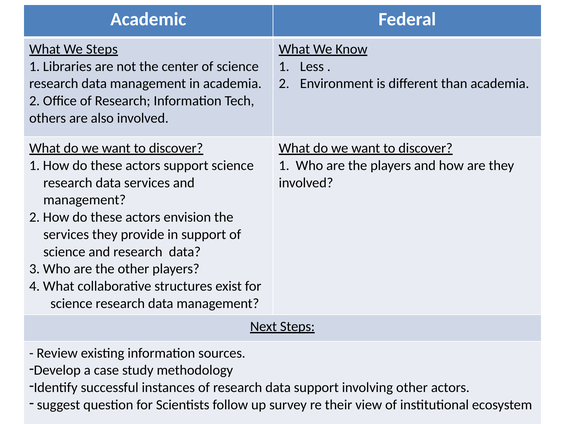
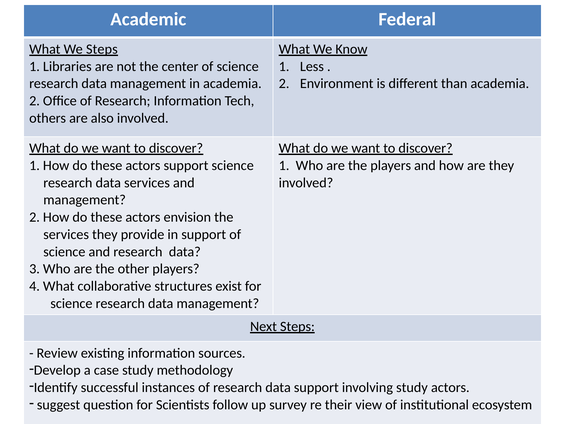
involving other: other -> study (412, 387)
